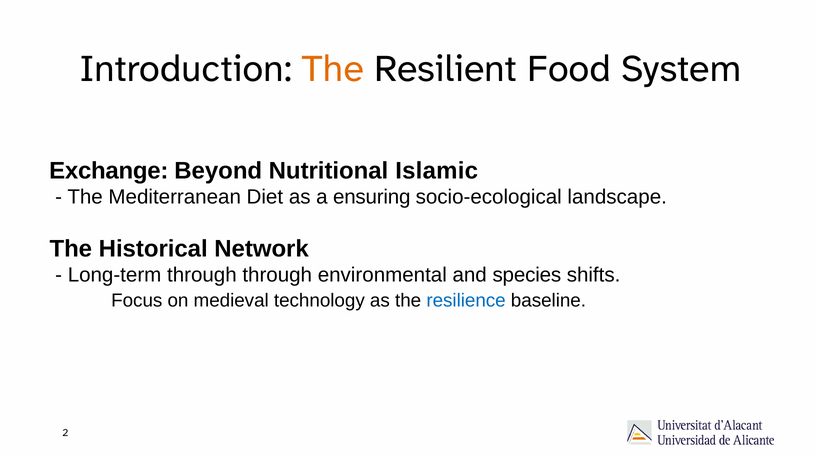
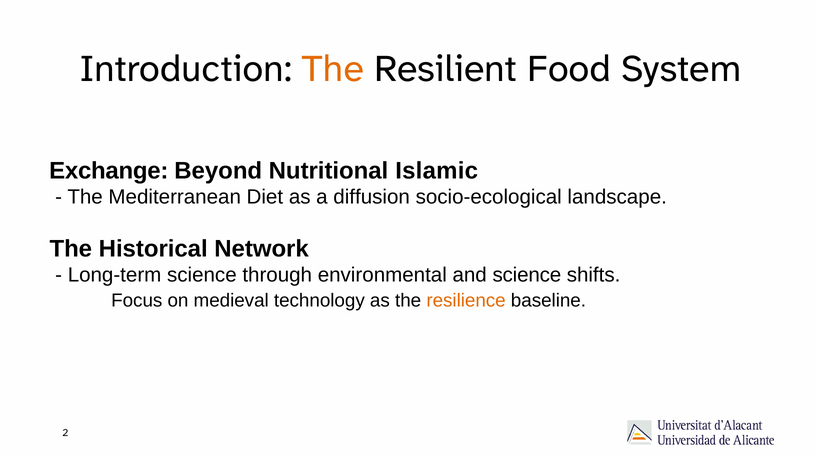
ensuring: ensuring -> diffusion (372, 197)
Long-term through: through -> science (202, 275)
and species: species -> science (527, 275)
resilience colour: blue -> orange (466, 301)
